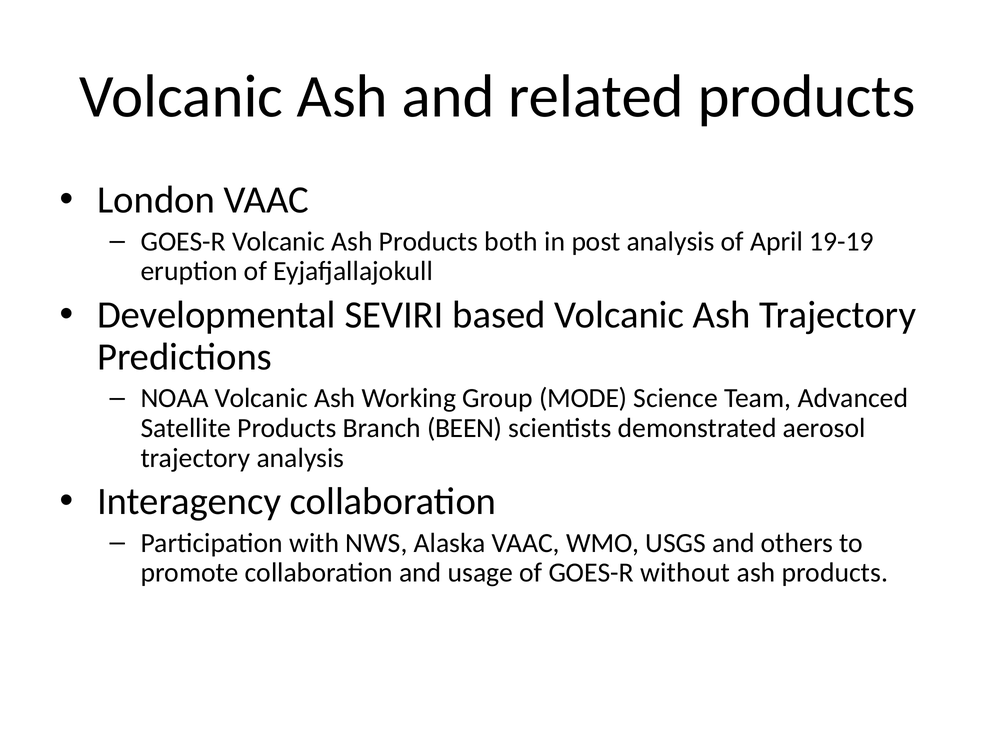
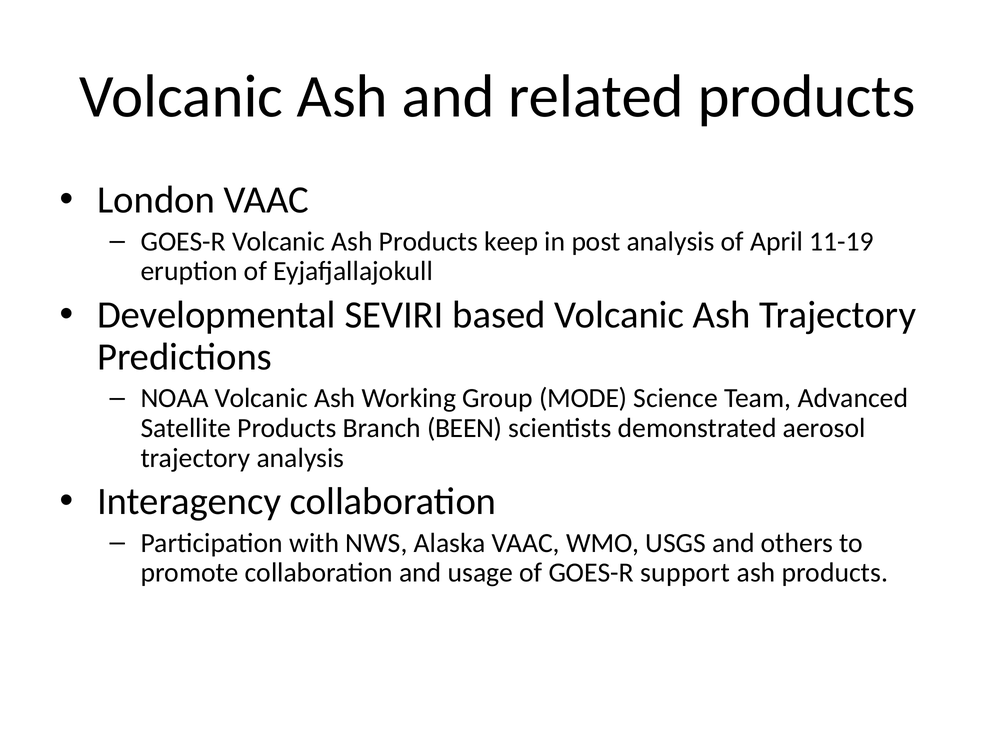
both: both -> keep (511, 241)
19-19: 19-19 -> 11-19 (842, 241)
without: without -> support (685, 573)
